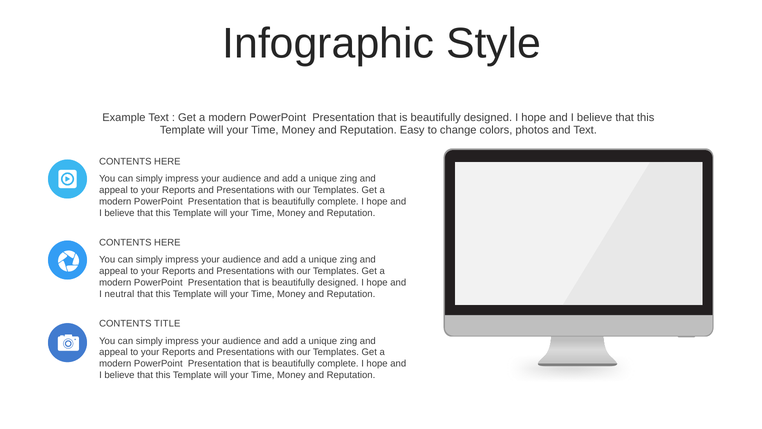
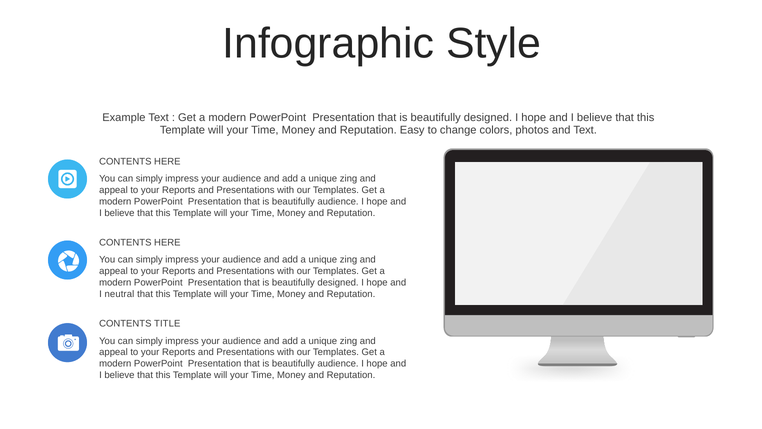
complete: complete -> audience (338, 201)
complete: complete -> audience (338, 363)
